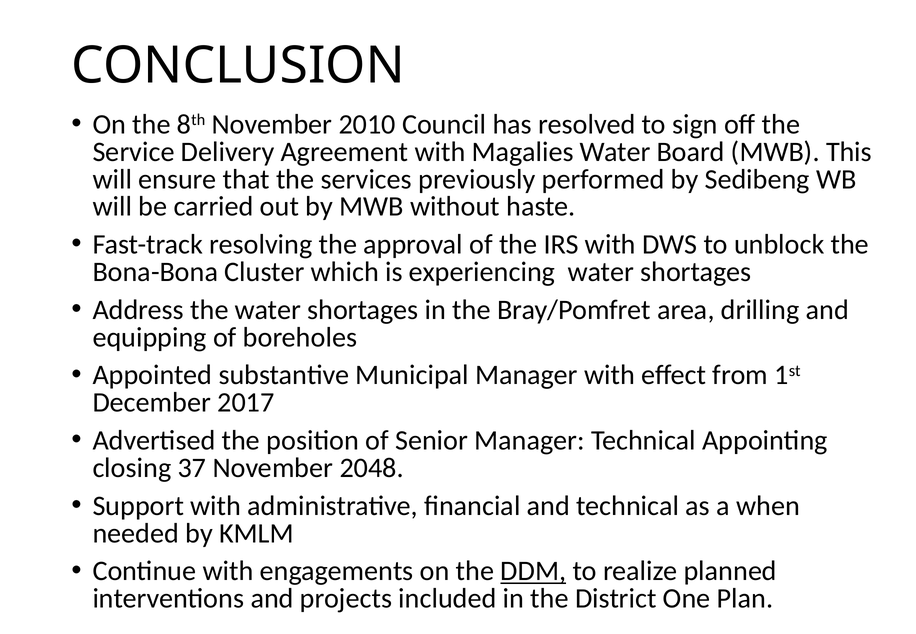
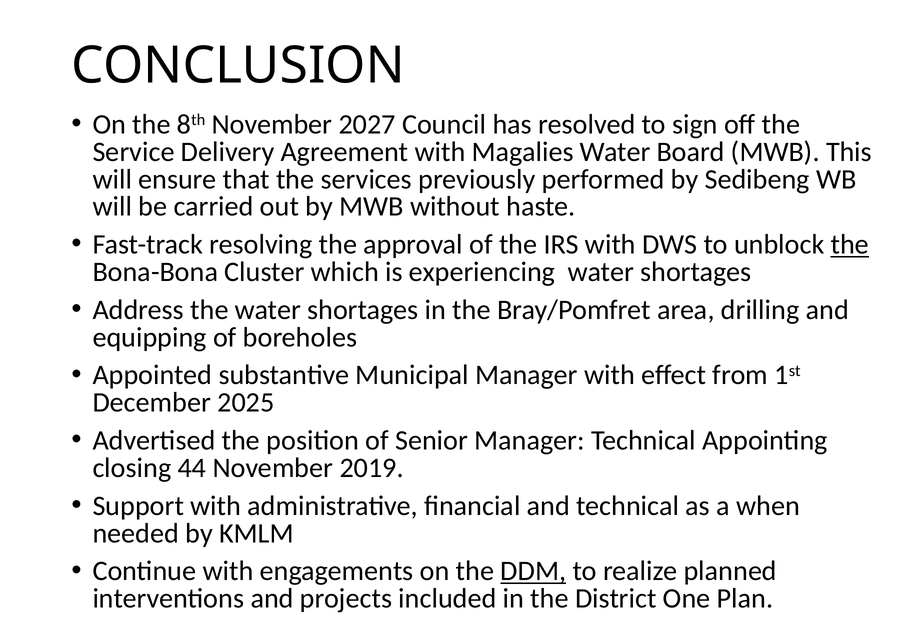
2010: 2010 -> 2027 (367, 124)
the underline: none -> present (850, 245)
2017: 2017 -> 2025 (246, 403)
37: 37 -> 44 (192, 468)
2048: 2048 -> 2019 (372, 468)
